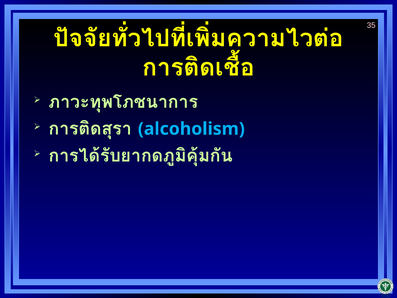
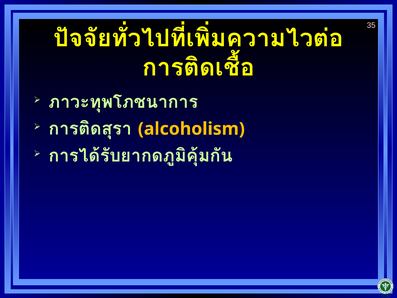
alcoholism colour: light blue -> yellow (191, 129)
